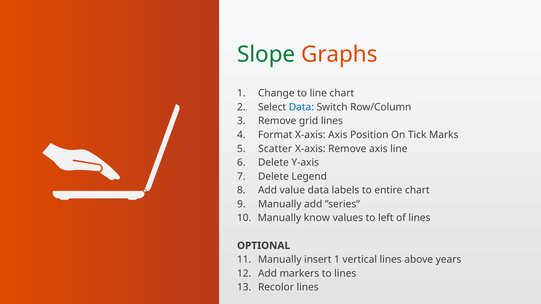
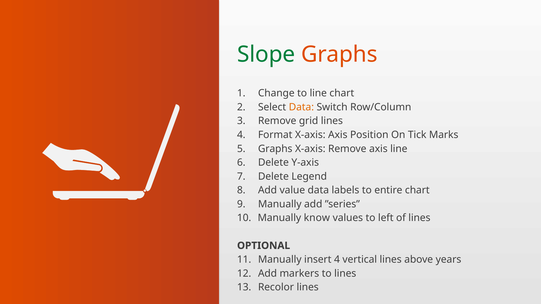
Data colour: blue -> orange (301, 107)
Scatter: Scatter -> Graphs (275, 149)
insert 1: 1 -> 4 (337, 260)
